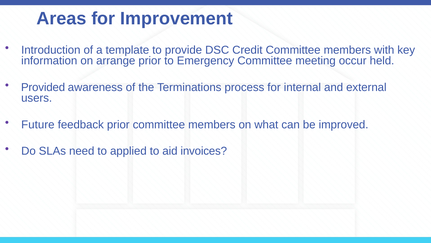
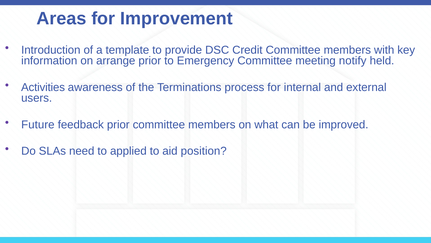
occur: occur -> notify (353, 61)
Provided: Provided -> Activities (43, 87)
invoices: invoices -> position (204, 151)
